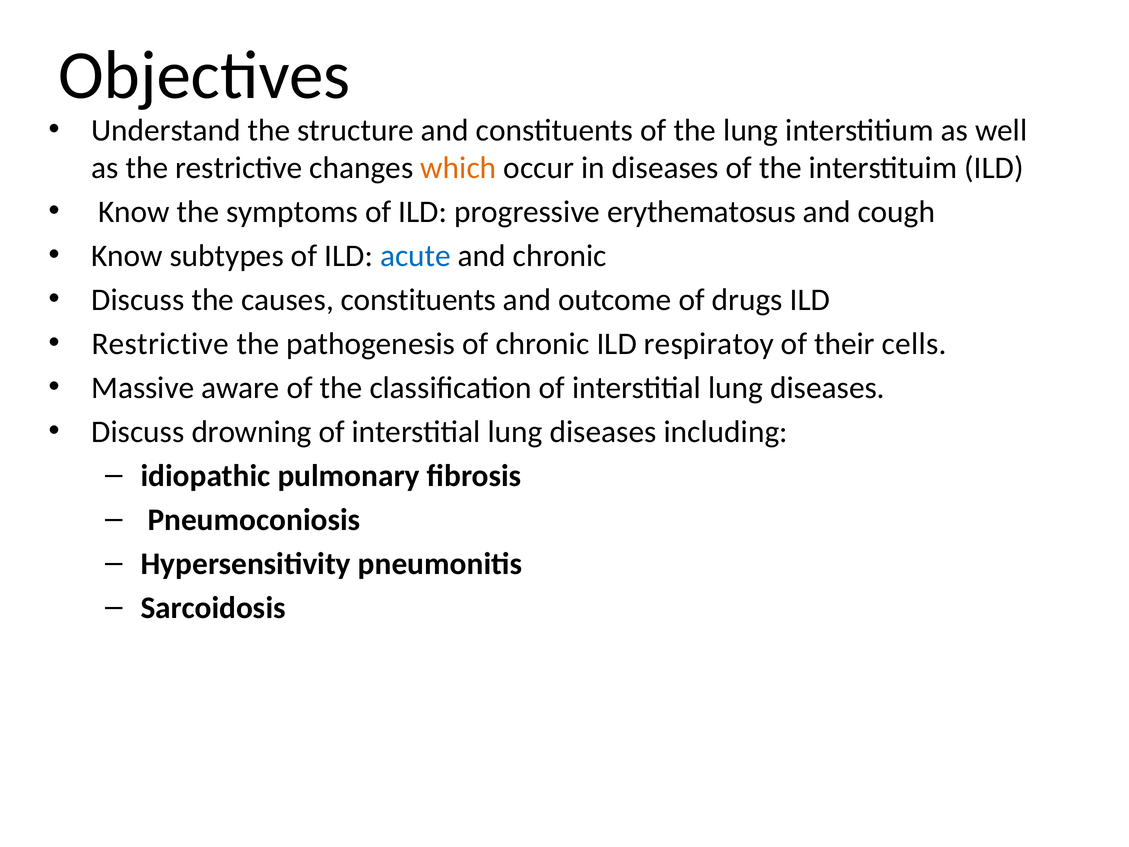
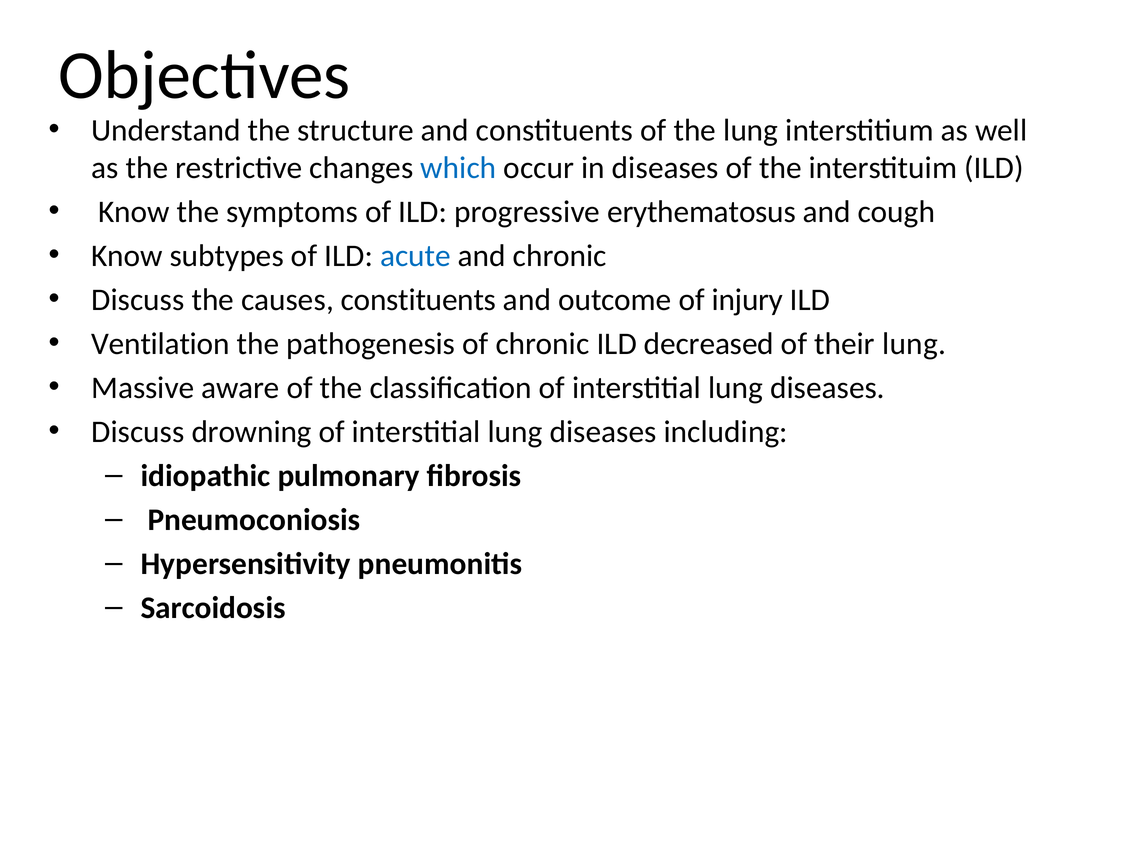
which colour: orange -> blue (458, 168)
drugs: drugs -> injury (747, 300)
Restrictive: Restrictive -> Ventilation (161, 344)
respiratoy: respiratoy -> decreased (709, 344)
their cells: cells -> lung (914, 344)
